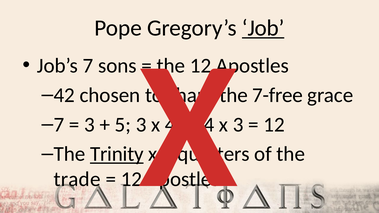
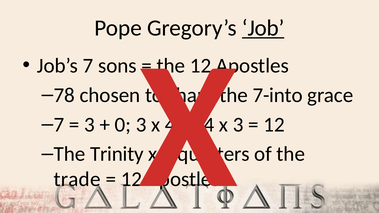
42: 42 -> 78 (64, 95)
7-free: 7-free -> 7-into (278, 95)
5: 5 -> 0 (123, 125)
Trinity underline: present -> none (117, 154)
